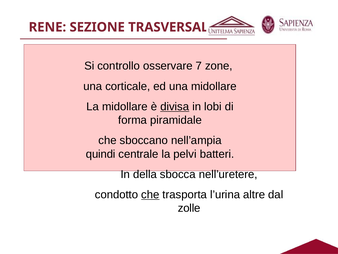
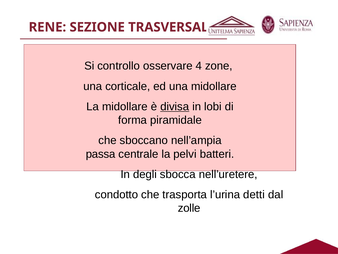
7: 7 -> 4 (199, 66)
quindi: quindi -> passa (101, 154)
della: della -> degli (145, 174)
che underline: present -> none (150, 194)
altre: altre -> detti (254, 194)
